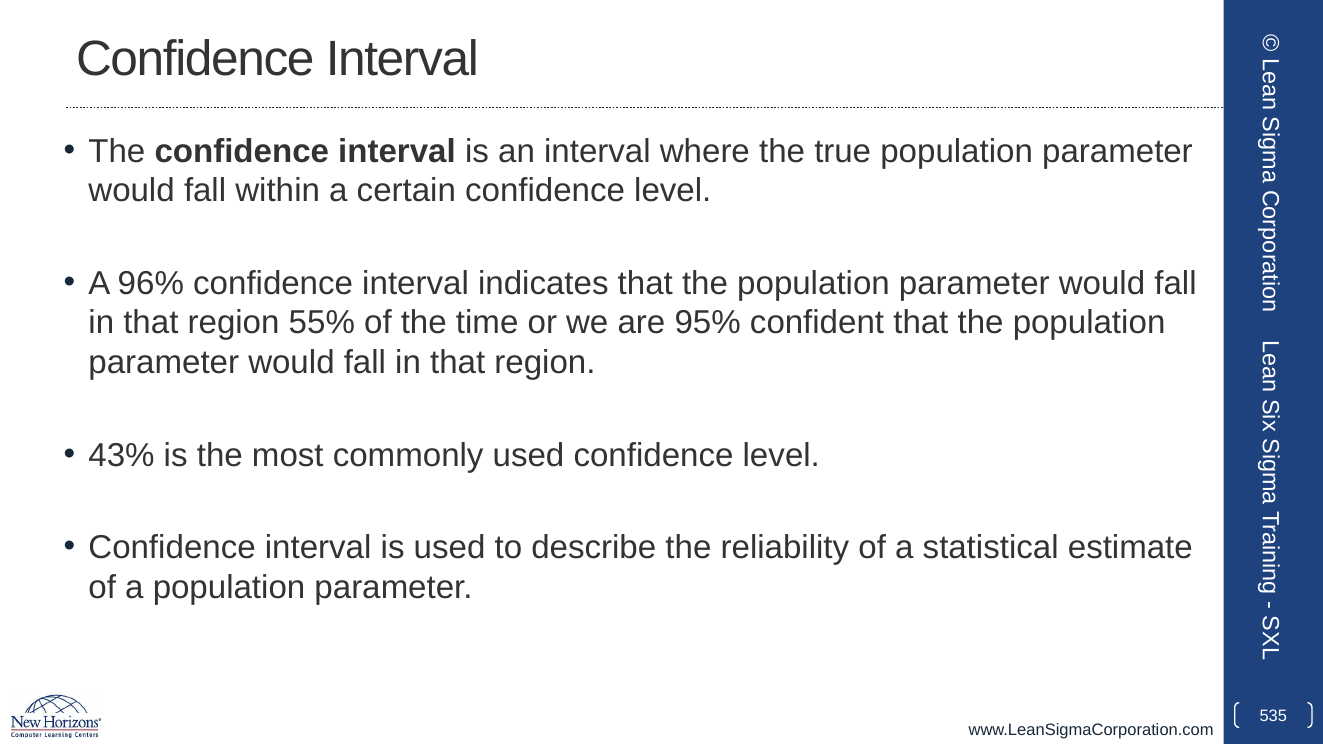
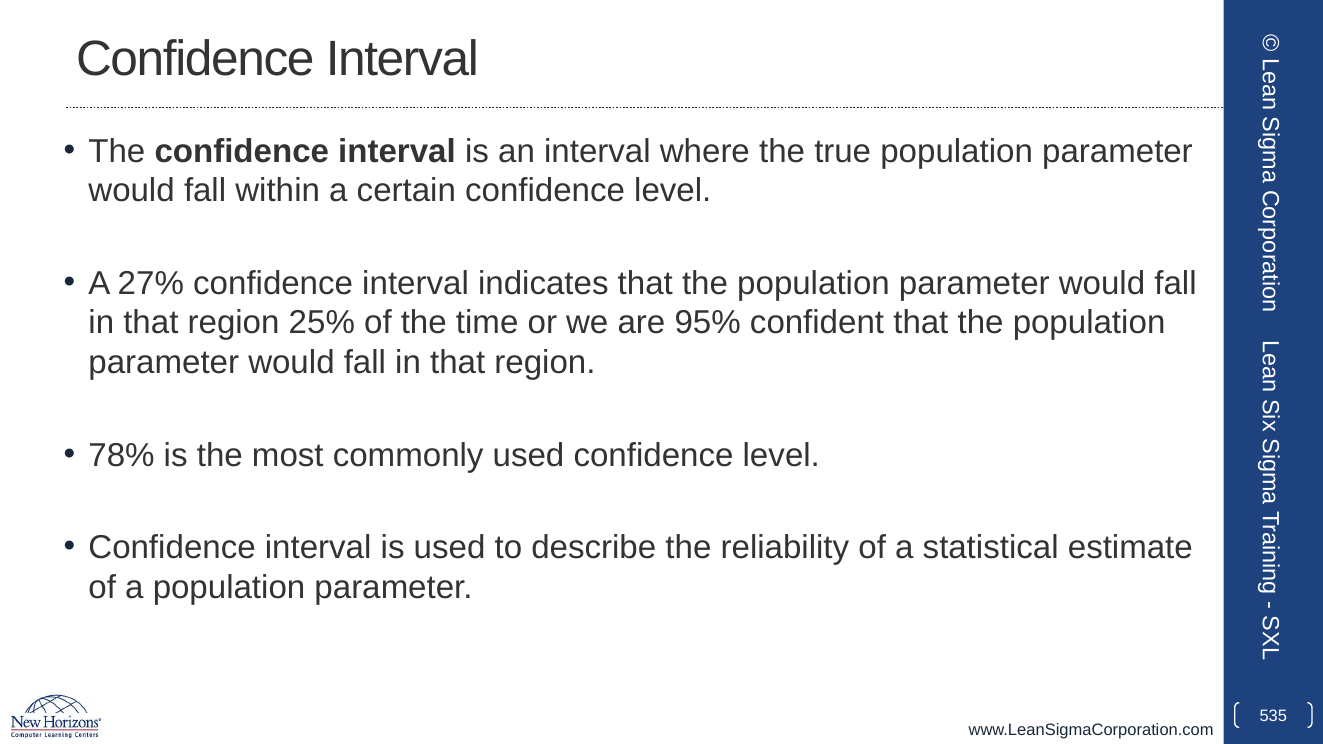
96%: 96% -> 27% (151, 283)
55%: 55% -> 25% (322, 323)
43%: 43% -> 78% (122, 455)
